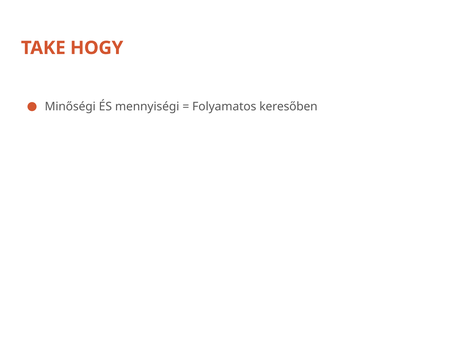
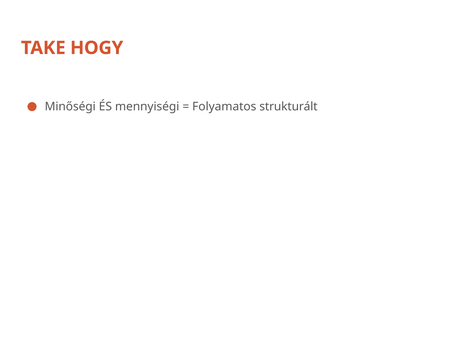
keresőben: keresőben -> strukturált (288, 107)
